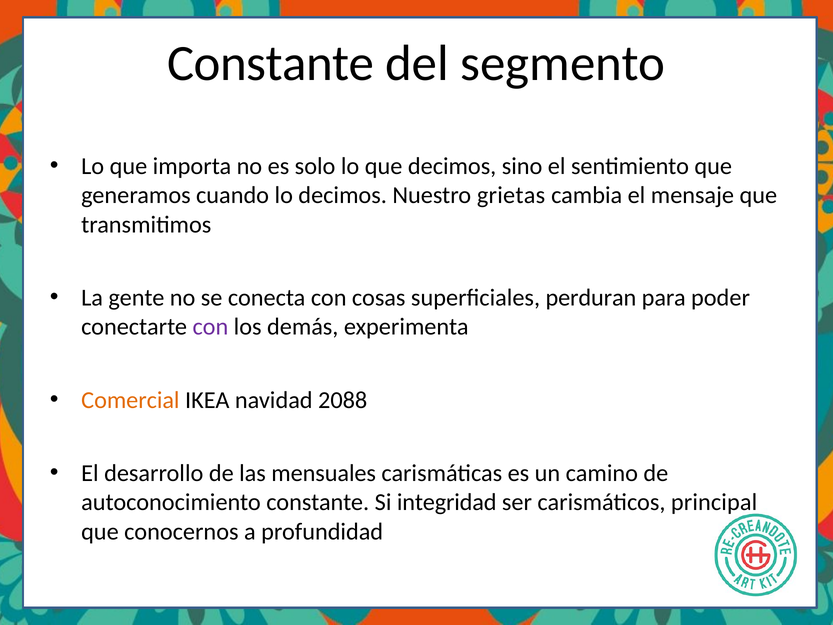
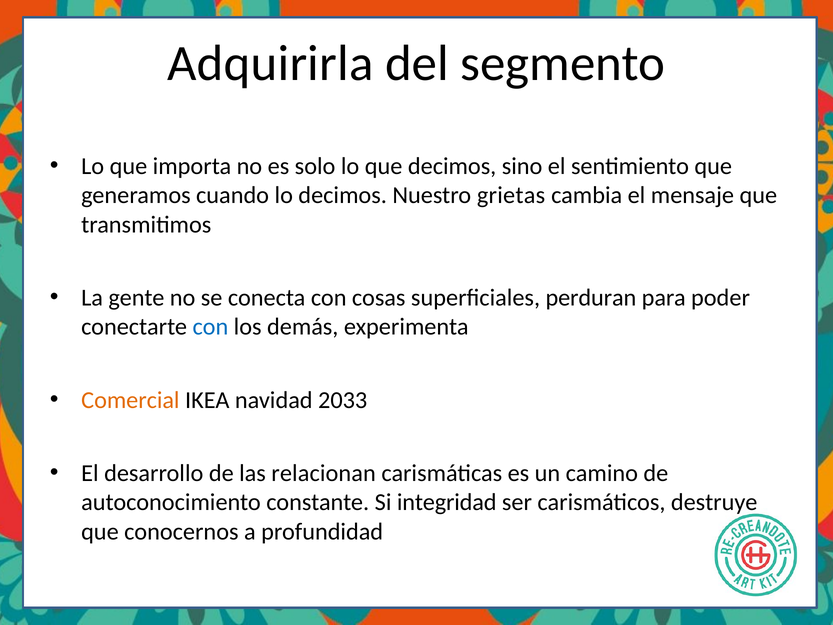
Constante: Constante -> Adquirirla (270, 63)
con colour: purple -> blue (210, 327)
2088: 2088 -> 2033 (343, 400)
mensuales: mensuales -> relacionan (324, 473)
principal: principal -> destruye (714, 502)
